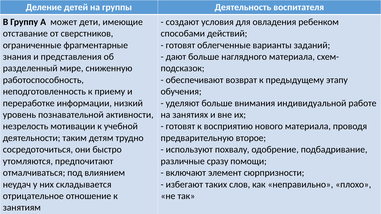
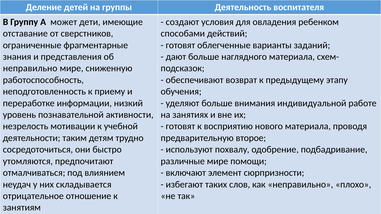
разделенный: разделенный -> неправильно (30, 68)
различные сразу: сразу -> мире (218, 161)
